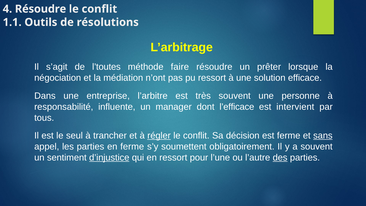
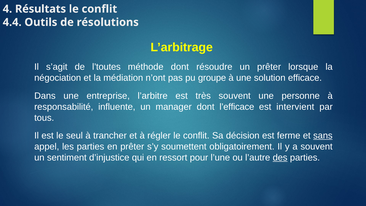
4 Résoudre: Résoudre -> Résultats (41, 9)
1.1: 1.1 -> 4.4 (12, 22)
méthode faire: faire -> dont (180, 67)
pu ressort: ressort -> groupe (212, 78)
régler underline: present -> none (159, 136)
en ferme: ferme -> prêter (132, 146)
d’injustice underline: present -> none (109, 157)
